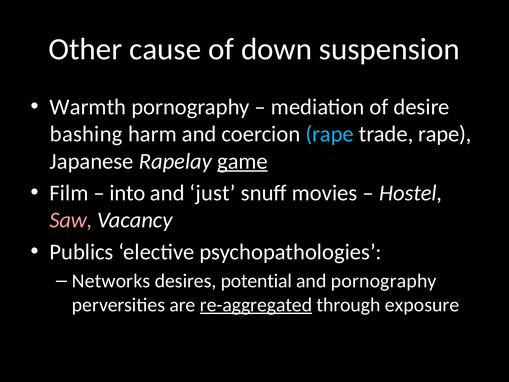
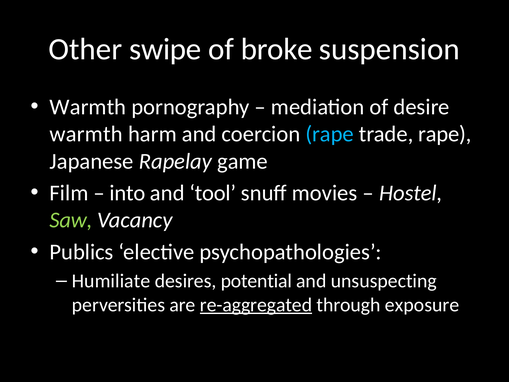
cause: cause -> swipe (165, 49)
down: down -> broke (277, 49)
bashing: bashing -> warmth (86, 134)
game underline: present -> none (243, 161)
just: just -> tool (213, 193)
Saw colour: pink -> light green (71, 220)
Networks: Networks -> Humiliate (111, 281)
and pornography: pornography -> unsuspecting (384, 281)
